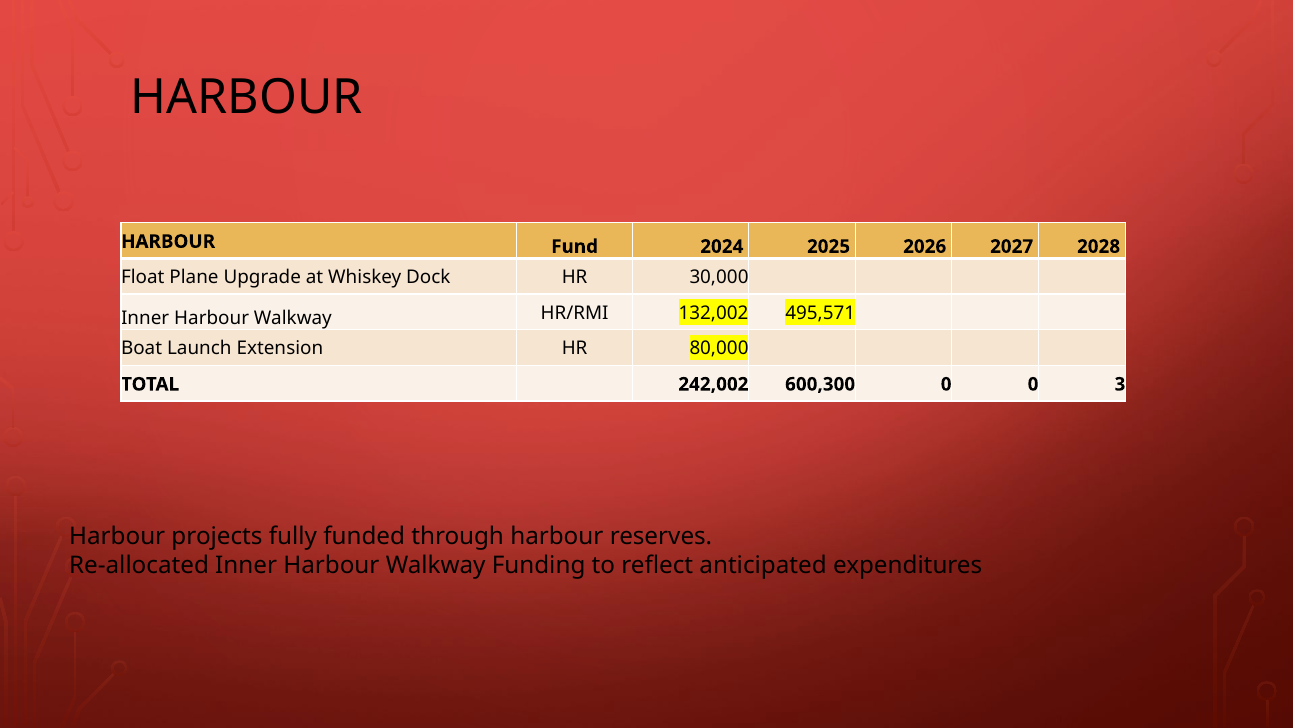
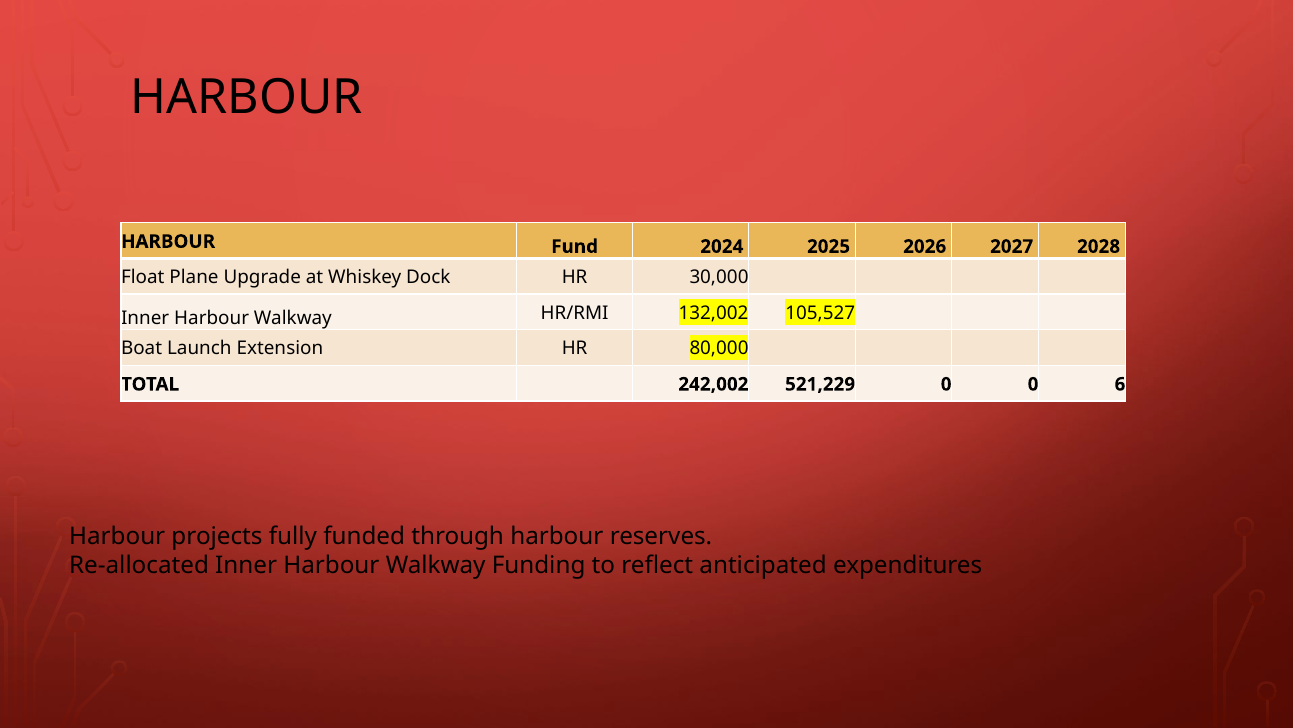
495,571: 495,571 -> 105,527 (820, 313)
600,300: 600,300 -> 521,229 (820, 384)
3: 3 -> 6 (1120, 384)
